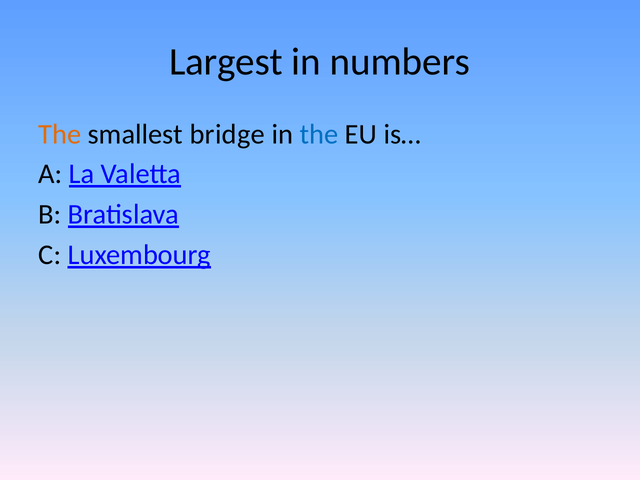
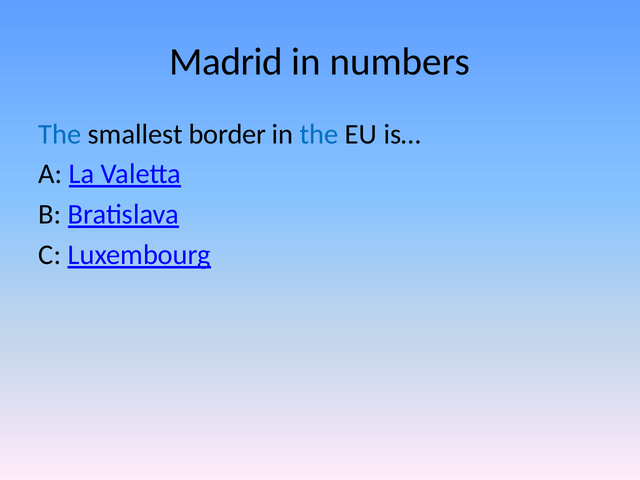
Largest: Largest -> Madrid (226, 62)
The colour: orange -> blue (60, 134)
bridge: bridge -> border (228, 134)
